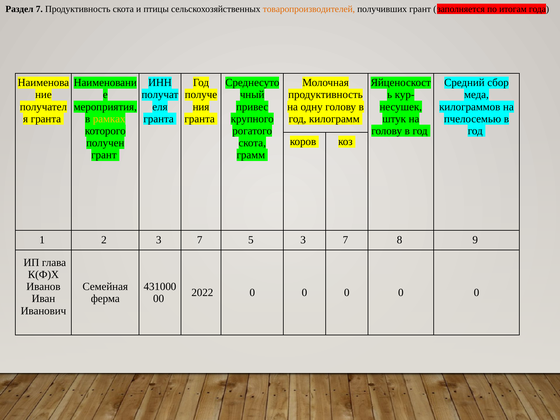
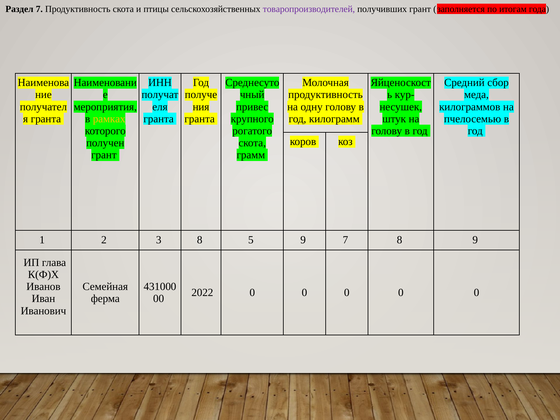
товаропроизводителей colour: orange -> purple (309, 9)
2 3 7: 7 -> 8 (200, 240)
5 3: 3 -> 9 (303, 240)
